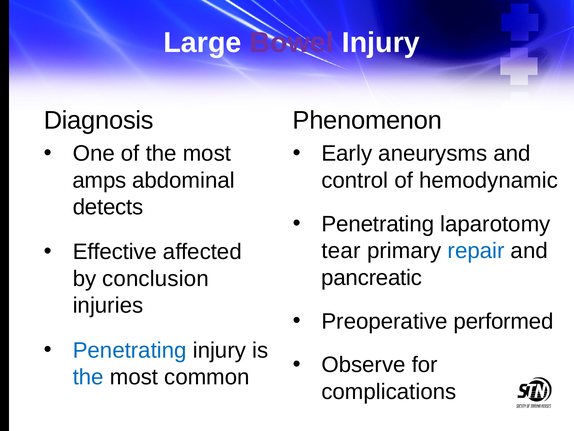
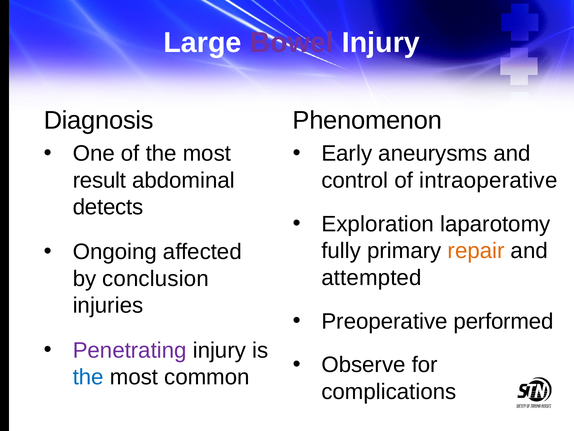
amps: amps -> result (99, 180)
hemodynamic: hemodynamic -> intraoperative (488, 180)
Penetrating: Penetrating -> Exploration (378, 224)
Effective: Effective -> Ongoing (115, 252)
tear: tear -> fully (341, 251)
repair colour: blue -> orange (476, 251)
pancreatic: pancreatic -> attempted (372, 277)
Penetrating colour: blue -> purple (130, 350)
